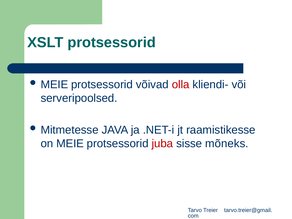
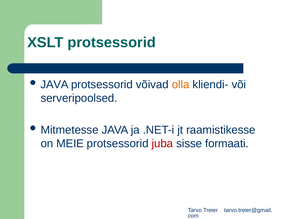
MEIE: MEIE -> JAVA (54, 85)
olla colour: red -> orange (181, 85)
mõneks: mõneks -> formaati (227, 144)
